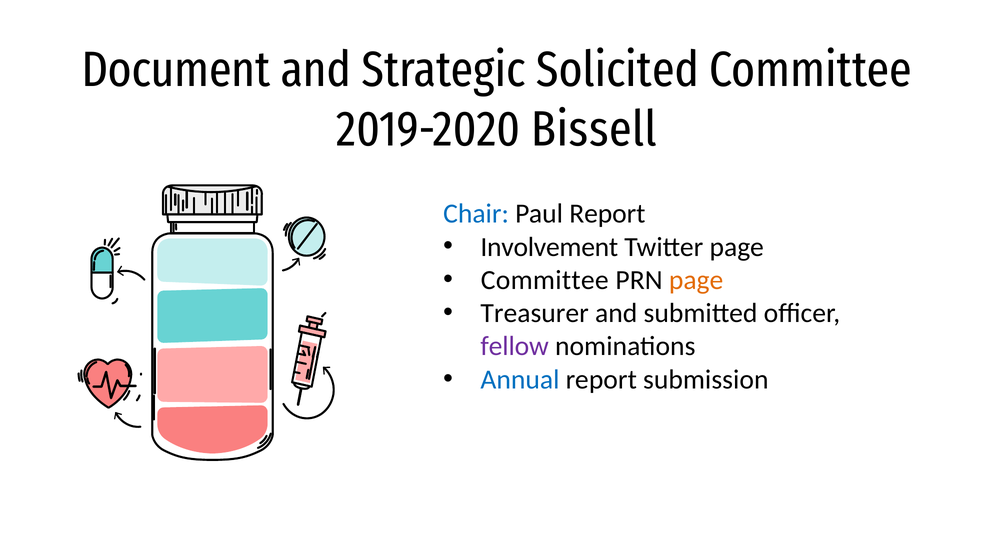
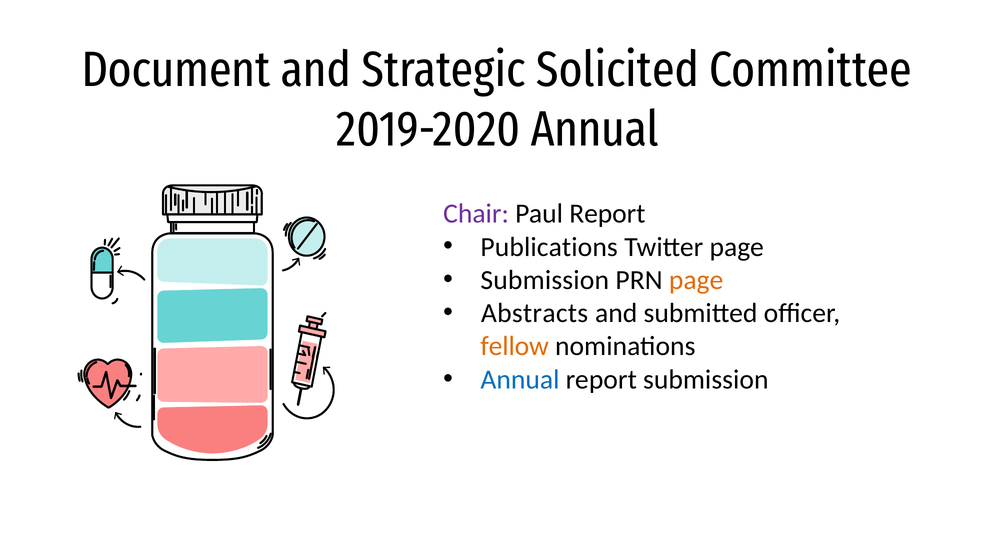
2019-2020 Bissell: Bissell -> Annual (595, 129)
Chair colour: blue -> purple (476, 214)
Involvement: Involvement -> Publications (549, 247)
Committee: Committee -> Submission (545, 280)
Treasurer: Treasurer -> Abstracts (535, 313)
fellow colour: purple -> orange (515, 346)
